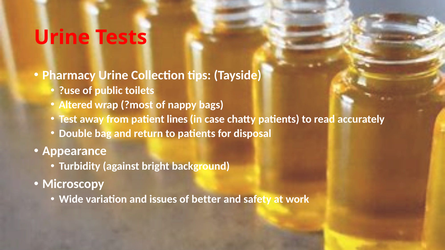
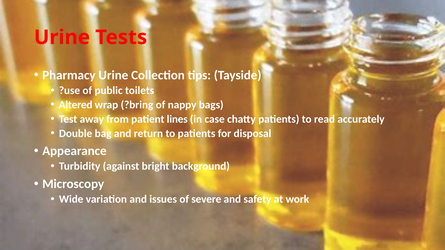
?most: ?most -> ?bring (137, 105)
better: better -> severe (206, 200)
